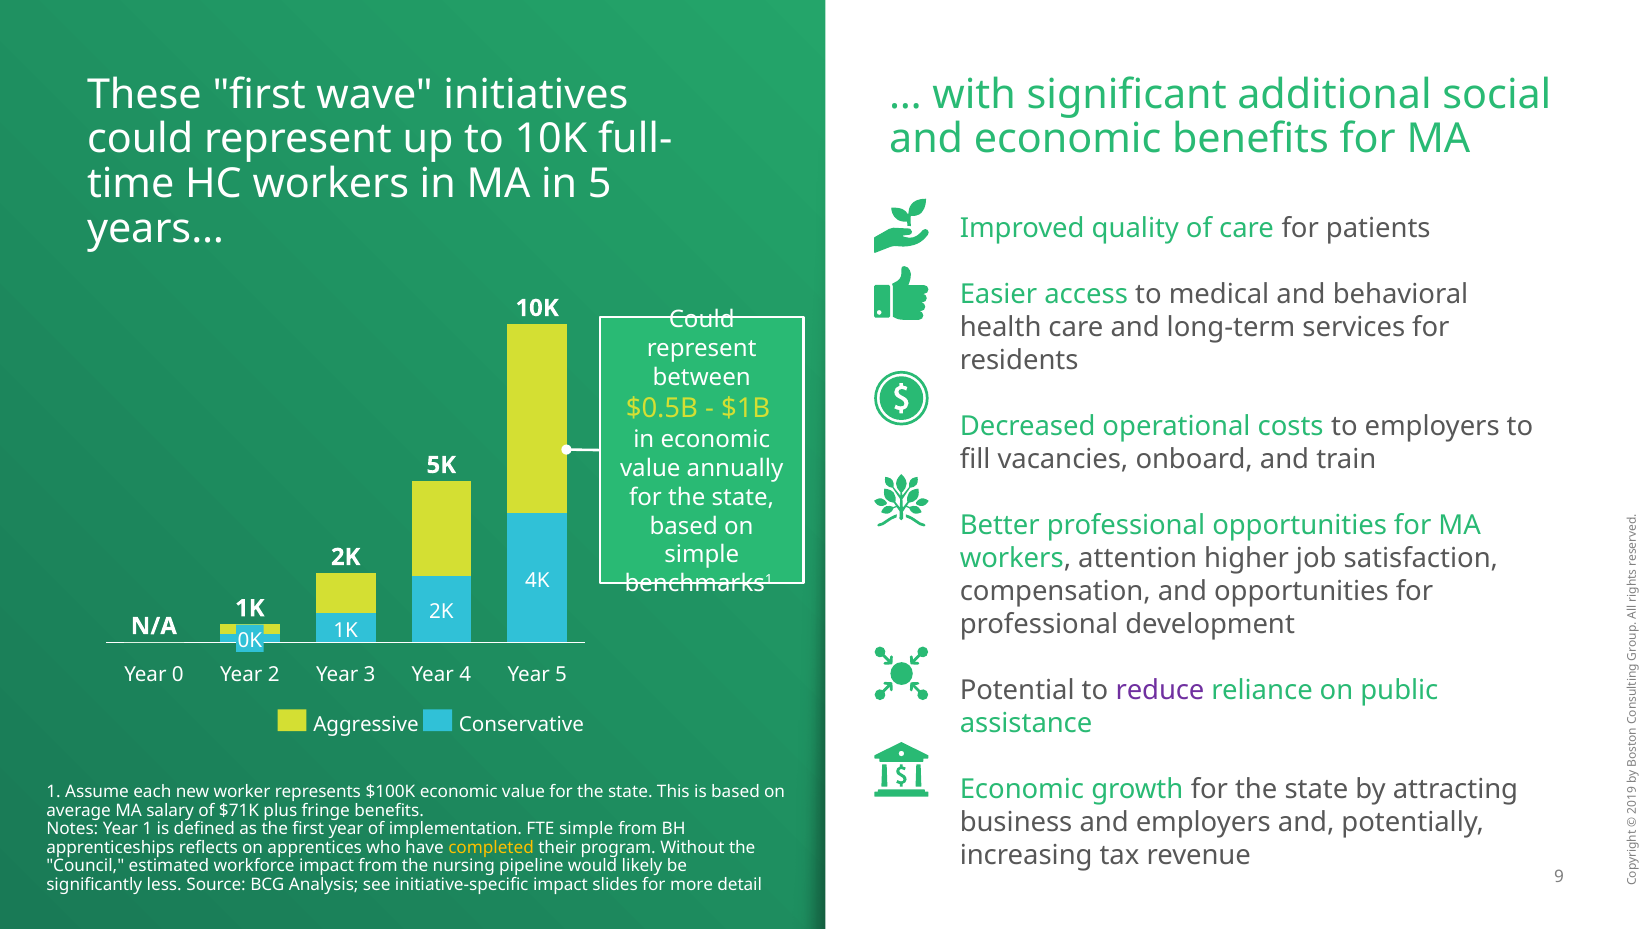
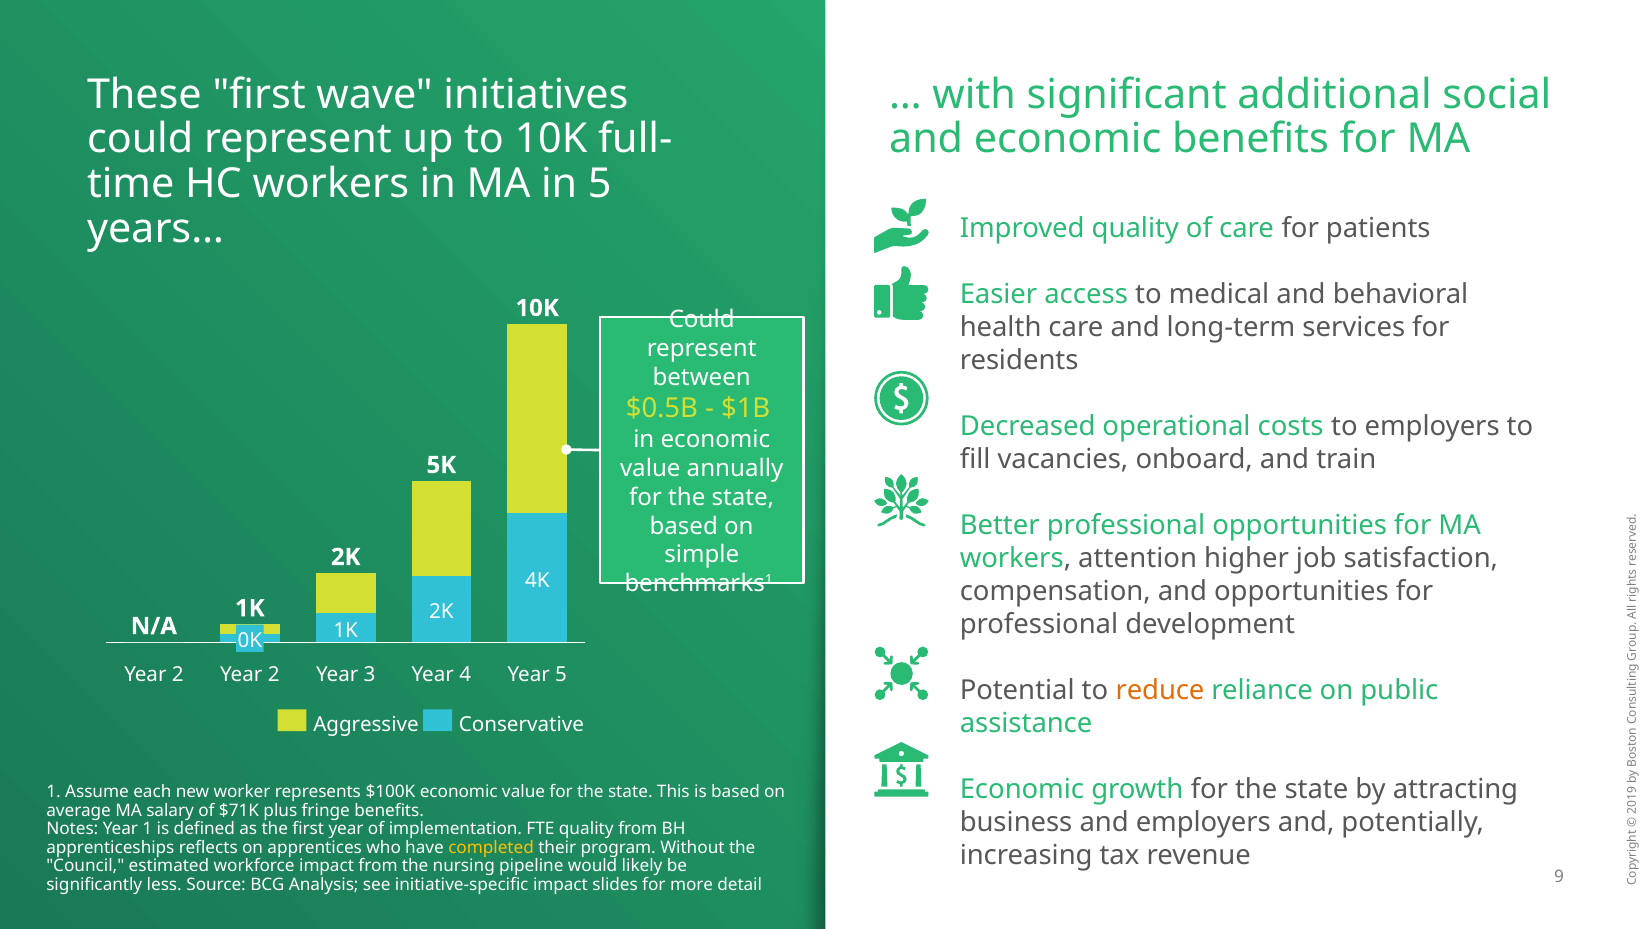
0: 0 -> 2 (178, 675)
reduce colour: purple -> orange (1160, 690)
FTE simple: simple -> quality (586, 829)
